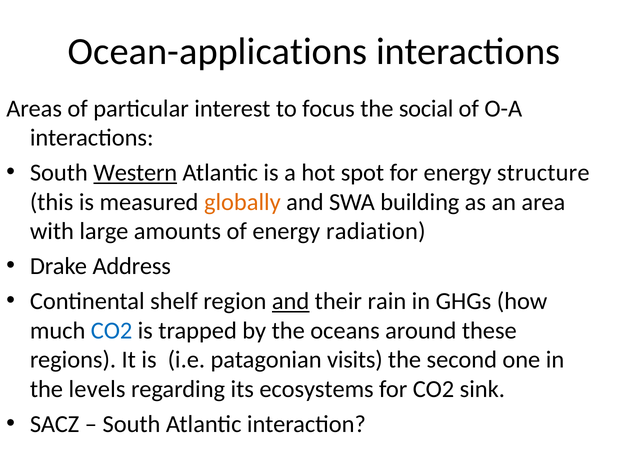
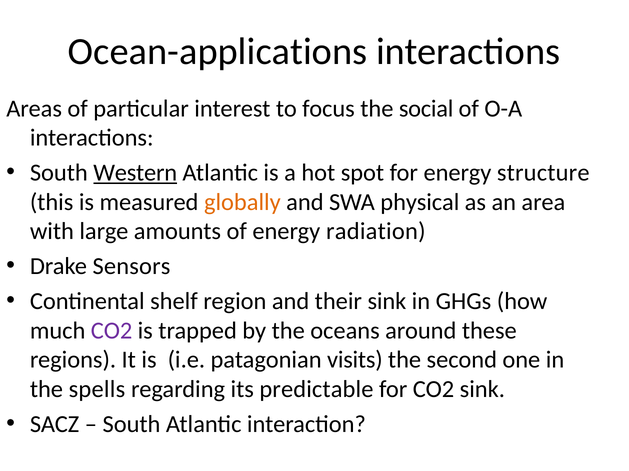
building: building -> physical (420, 202)
Address: Address -> Sensors (131, 267)
and underline: present -> none (291, 302)
their rain: rain -> sink (387, 302)
CO2 colour: blue -> purple (112, 331)
levels: levels -> spells (97, 390)
ecosystems: ecosystems -> predictable (316, 390)
